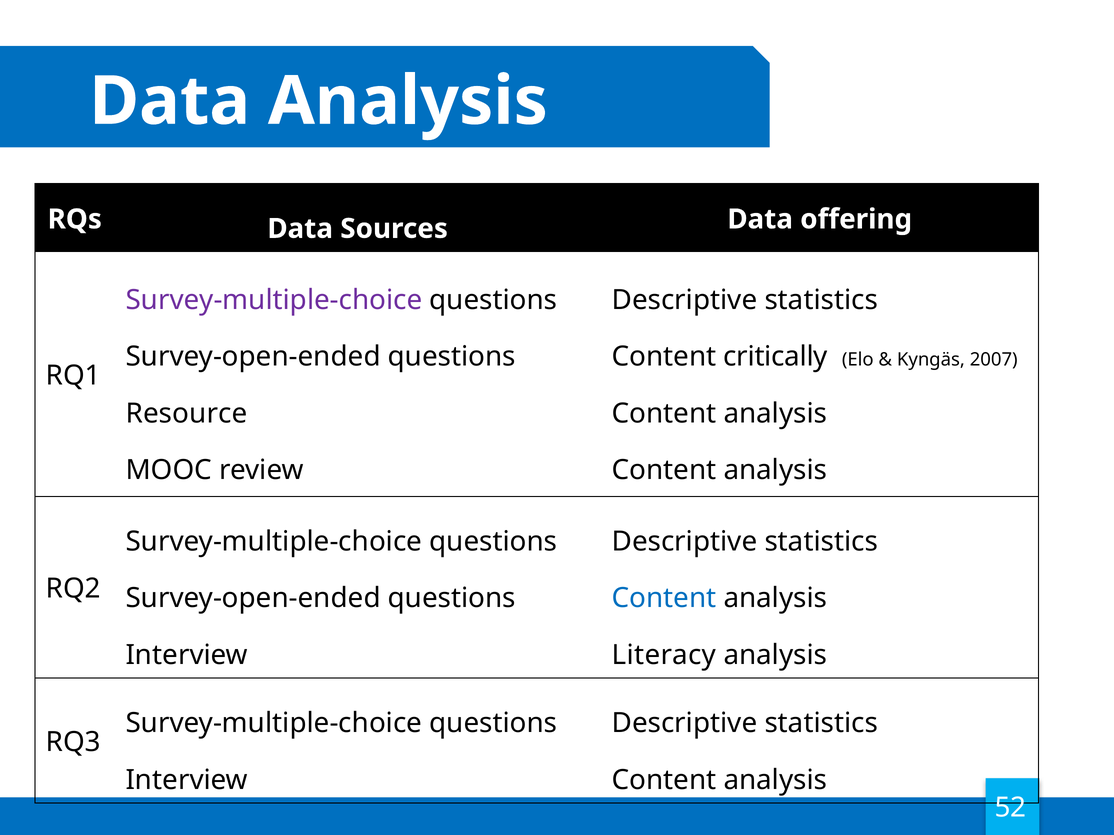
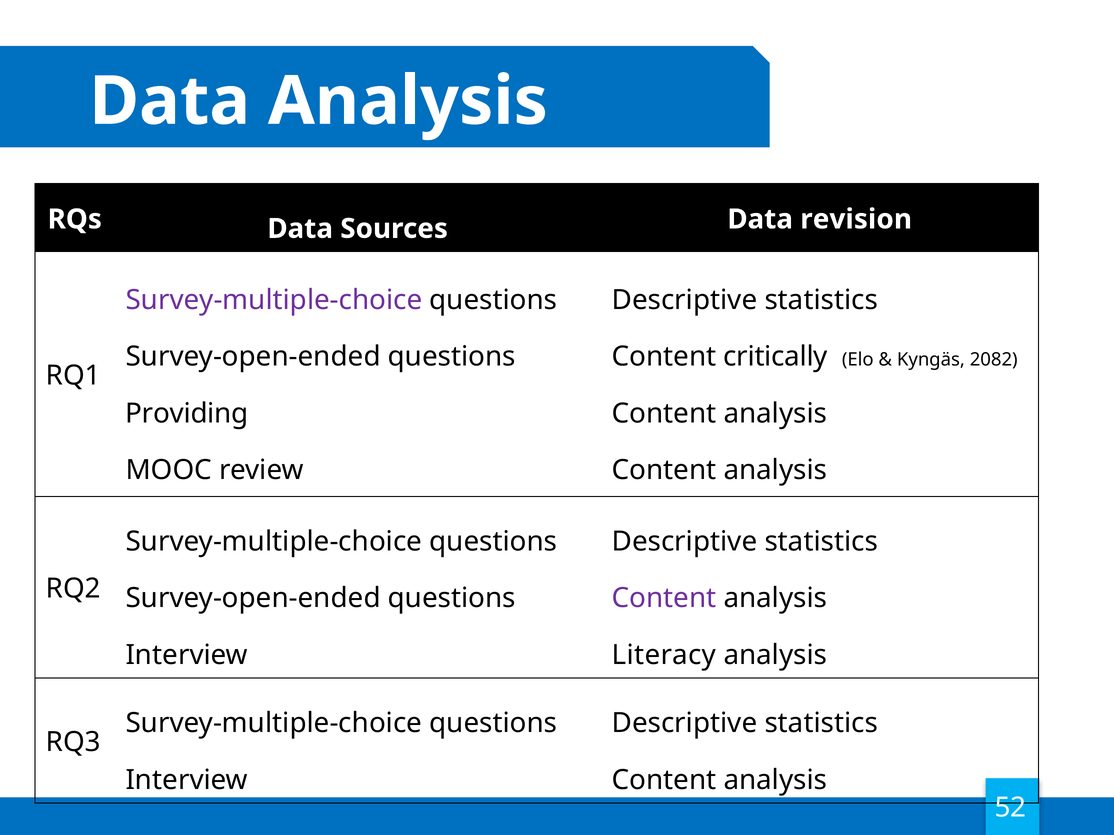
offering: offering -> revision (856, 219)
2007: 2007 -> 2082 (994, 360)
Resource: Resource -> Providing (187, 414)
Content colour: blue -> purple (664, 599)
